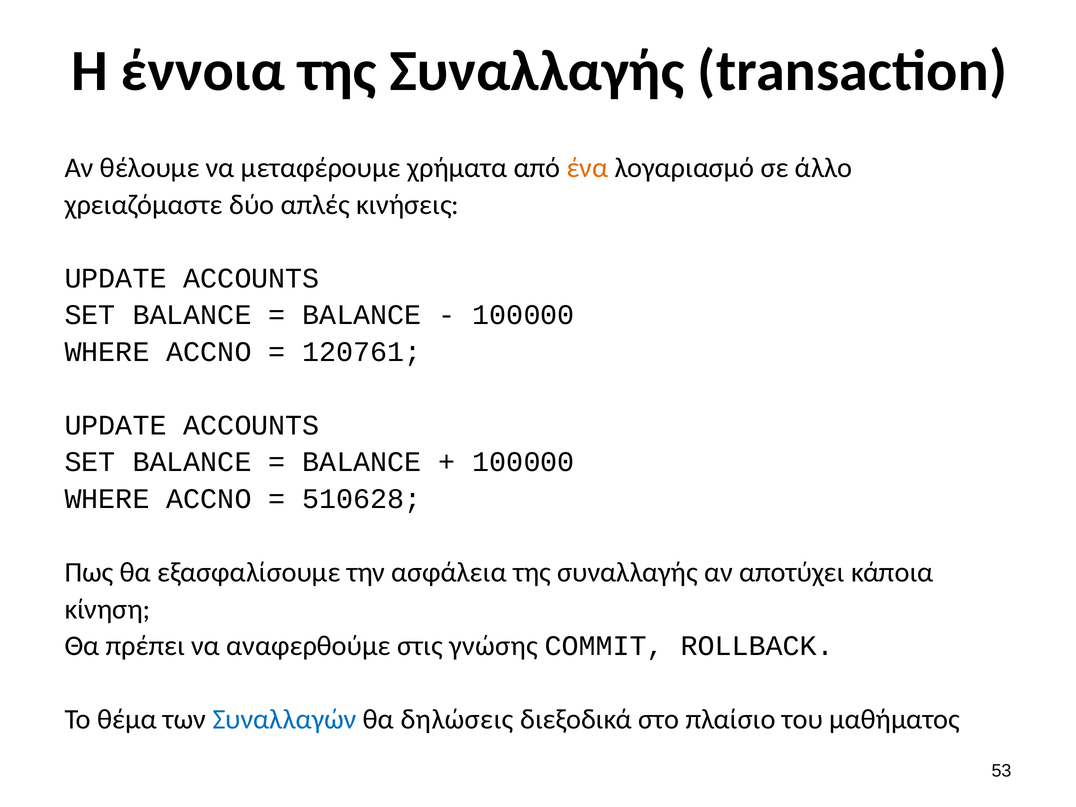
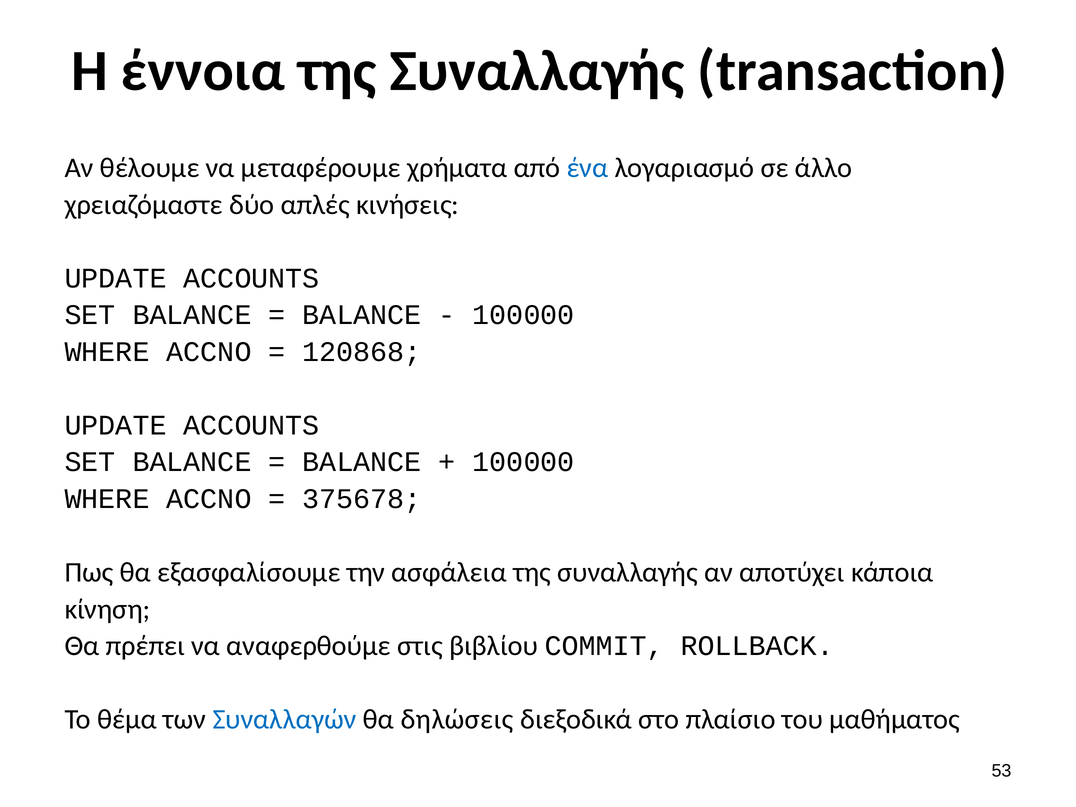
ένα colour: orange -> blue (587, 168)
120761: 120761 -> 120868 (362, 352)
510628: 510628 -> 375678 (362, 499)
γνώσης: γνώσης -> βιβλίου (494, 646)
